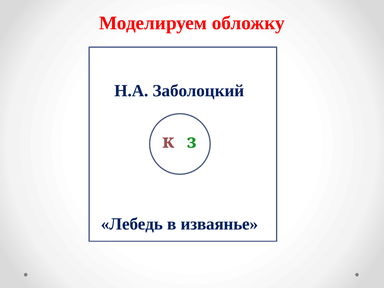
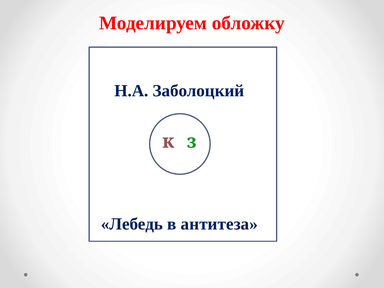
изваянье: изваянье -> антитеза (219, 224)
